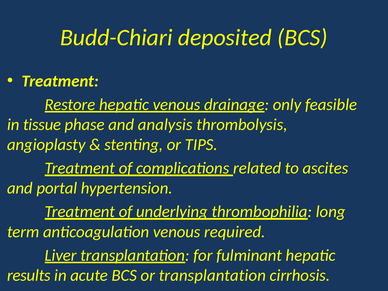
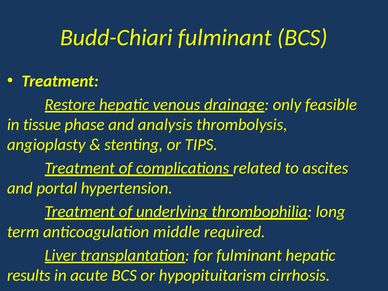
Budd-Chiari deposited: deposited -> fulminant (225, 38)
anticoagulation venous: venous -> middle (177, 232)
or transplantation: transplantation -> hypopituitarism (212, 275)
